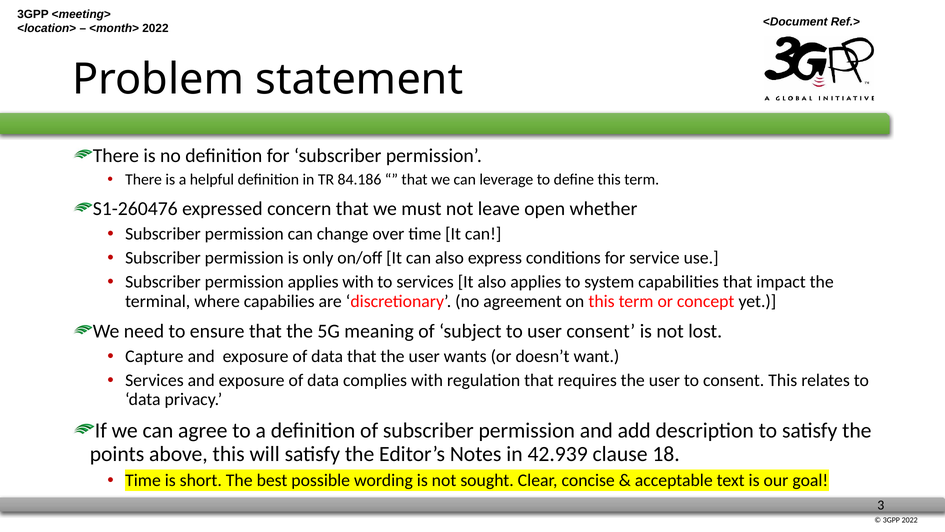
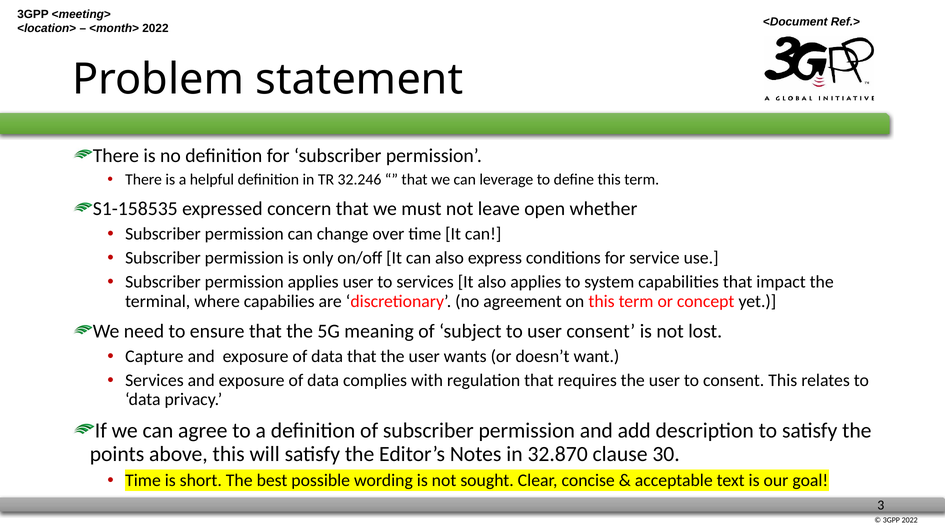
84.186: 84.186 -> 32.246 (359, 180)
S1-260476: S1-260476 -> S1-158535 (135, 209)
applies with: with -> user (358, 282)
42.939: 42.939 -> 32.870 (558, 454)
18: 18 -> 30 (666, 454)
